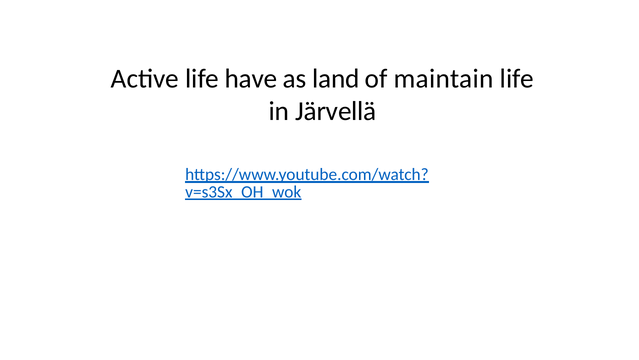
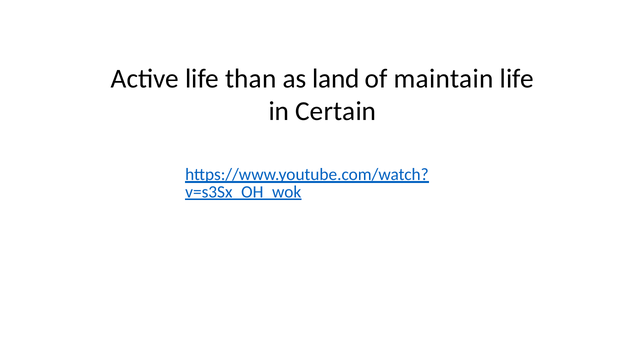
have: have -> than (251, 79)
Järvellä: Järvellä -> Certain (336, 111)
